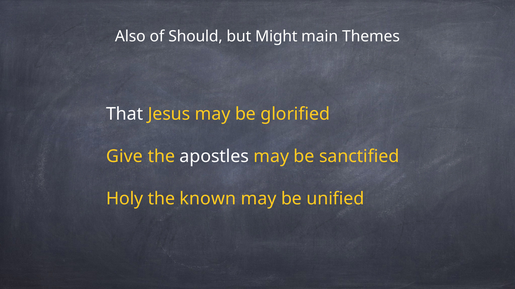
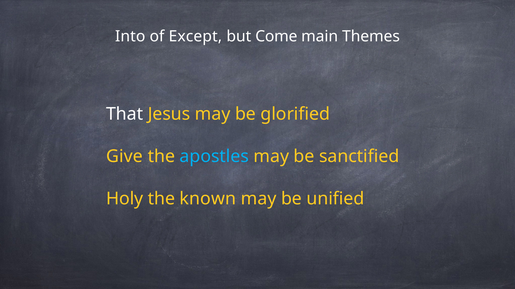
Also: Also -> Into (130, 36)
Should: Should -> Except (195, 36)
Might: Might -> Come (276, 36)
apostles colour: white -> light blue (214, 157)
